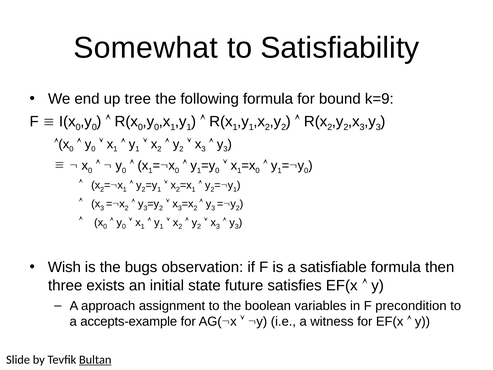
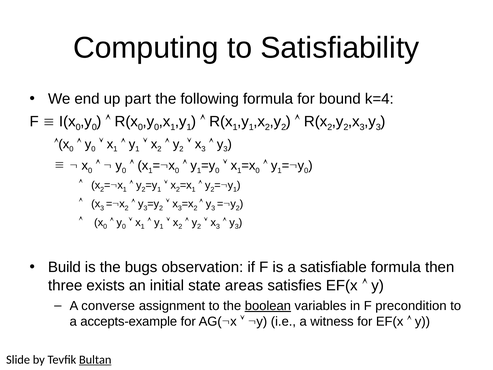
Somewhat: Somewhat -> Computing (146, 48)
tree: tree -> part (138, 99)
k=9: k=9 -> k=4 (379, 99)
Wish: Wish -> Build (64, 267)
future: future -> areas (244, 285)
approach: approach -> converse (108, 306)
boolean underline: none -> present (268, 306)
